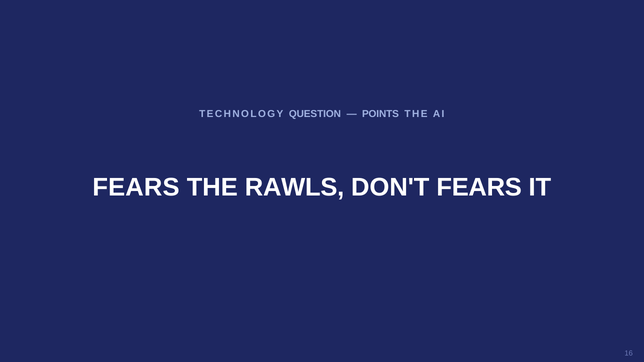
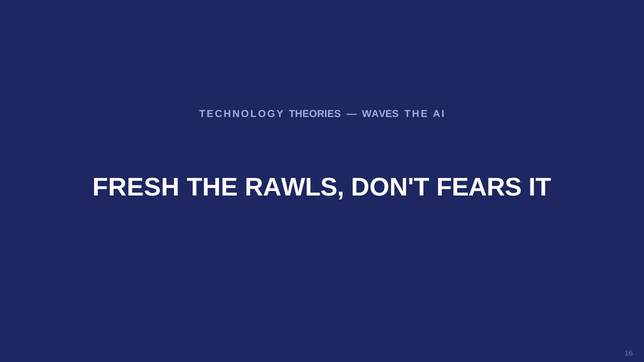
QUESTION: QUESTION -> THEORIES (315, 114)
POINTS: POINTS -> WAVES (380, 114)
FEARS: FEARS -> FRESH (136, 188)
